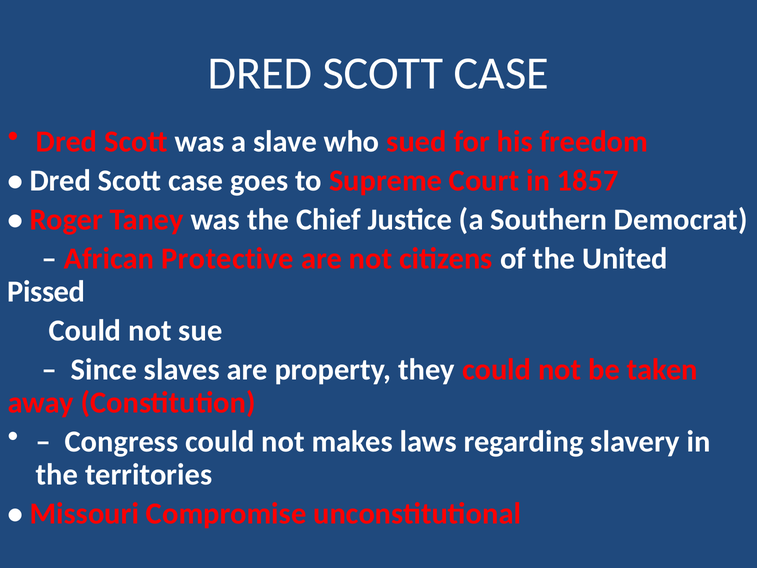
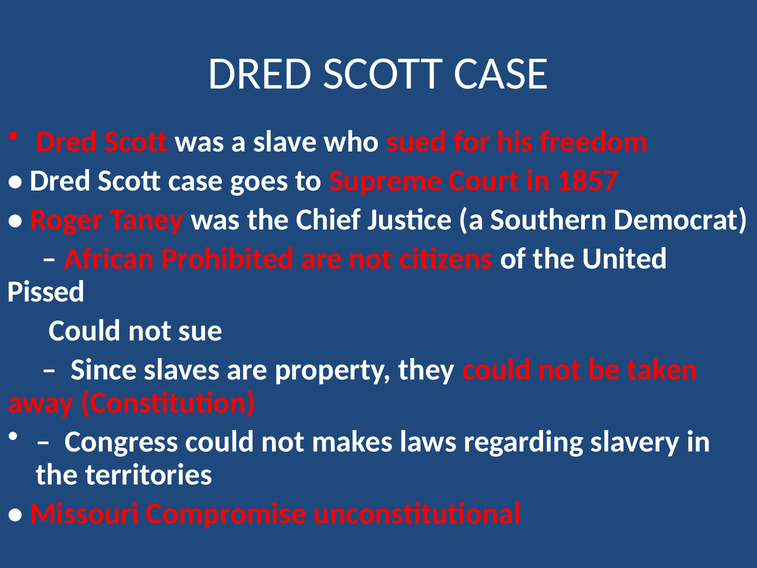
Protective: Protective -> Prohibited (228, 259)
